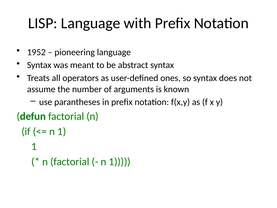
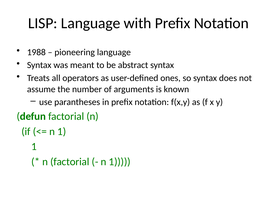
1952: 1952 -> 1988 (36, 52)
